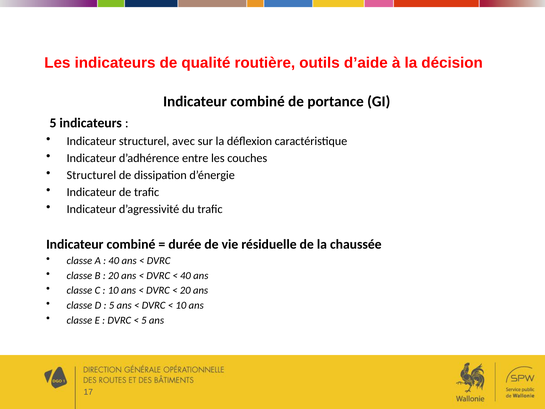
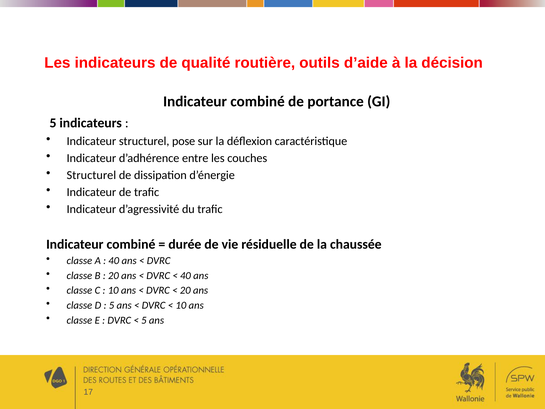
avec: avec -> pose (184, 141)
